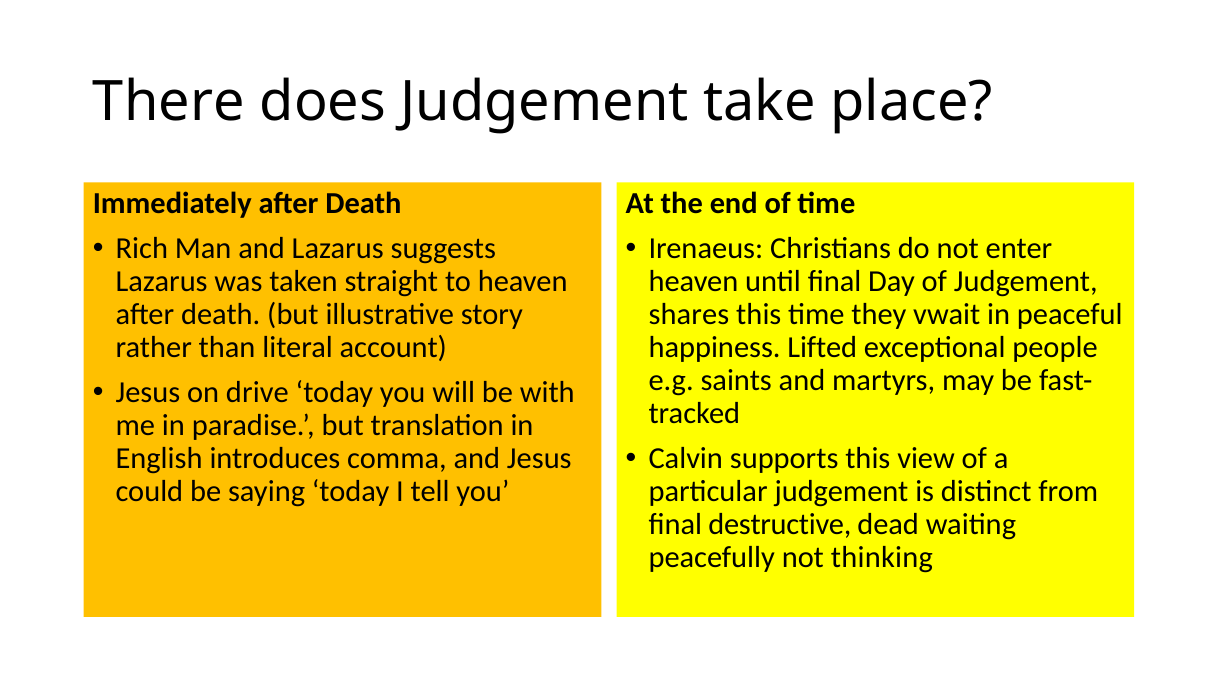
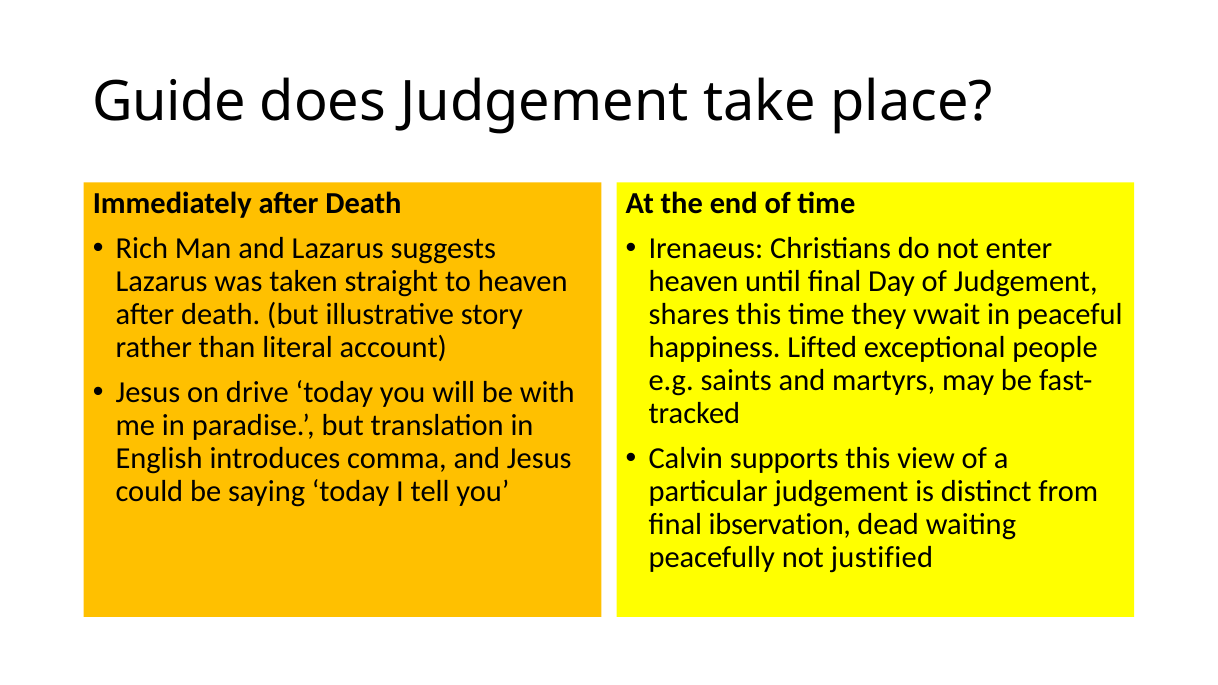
There: There -> Guide (169, 102)
destructive: destructive -> ibservation (780, 524)
thinking: thinking -> justified (882, 557)
